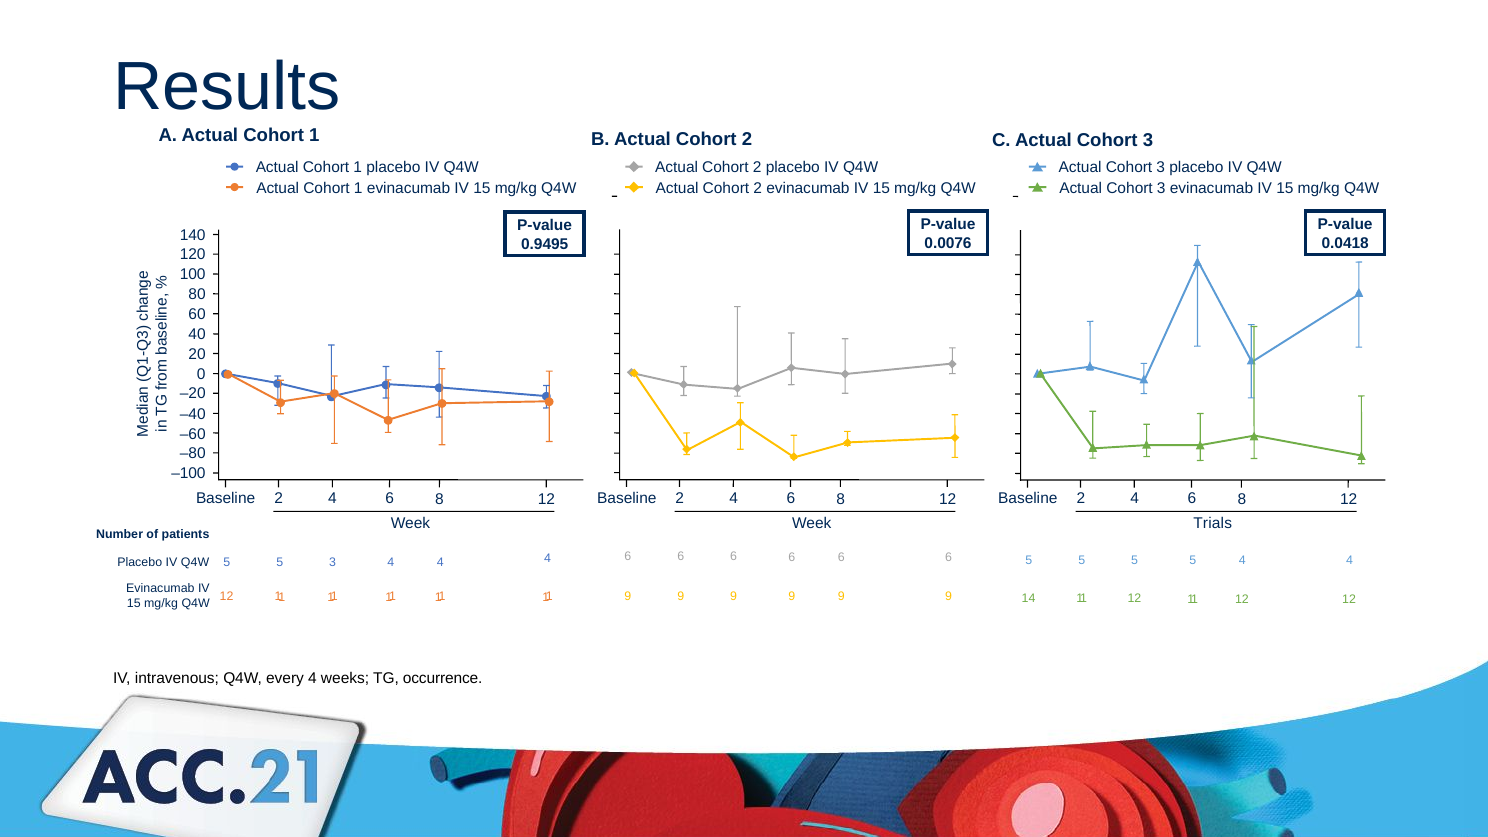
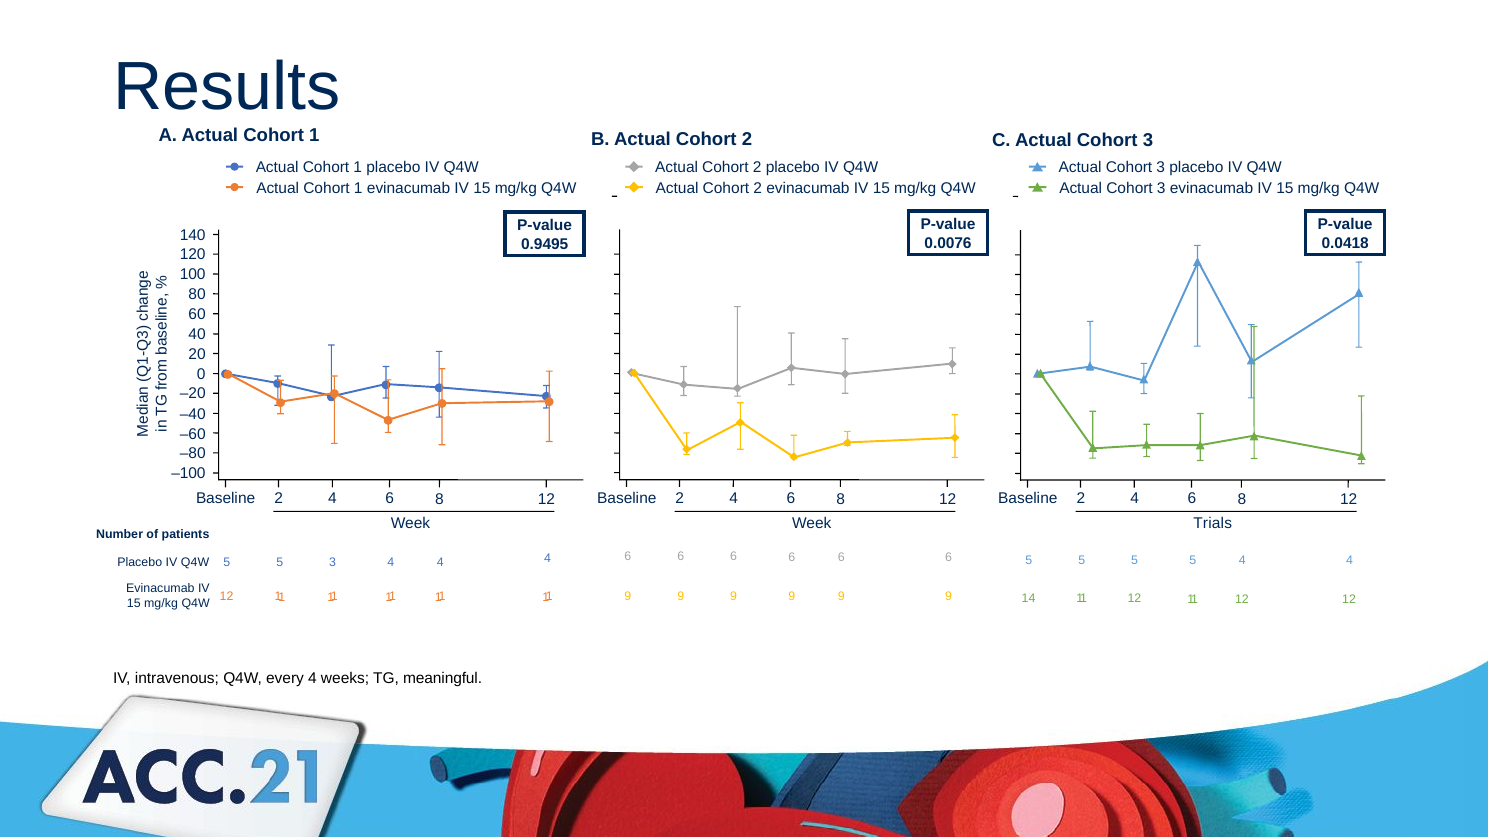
occurrence: occurrence -> meaningful (443, 678)
